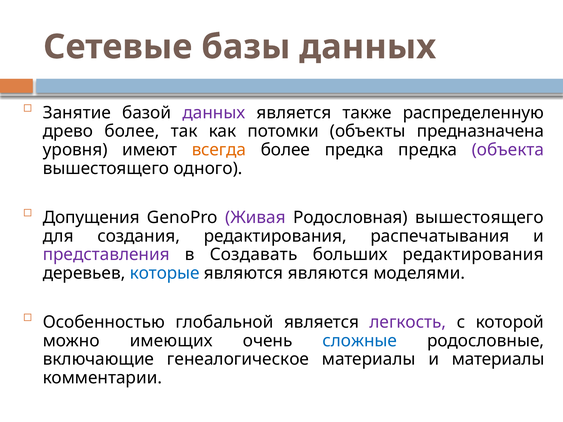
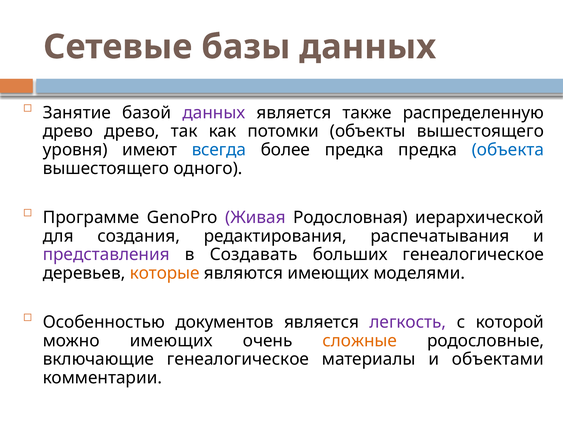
древо более: более -> древо (132, 131)
объекты предназначена: предназначена -> вышестоящего (480, 131)
всегда colour: orange -> blue (219, 150)
объекта colour: purple -> blue (508, 150)
Допущения: Допущения -> Программе (91, 218)
Родословная вышестоящего: вышестоящего -> иерархической (480, 218)
больших редактирования: редактирования -> генеалогическое (473, 255)
которые colour: blue -> orange (165, 273)
являются являются: являются -> имеющих (328, 273)
глобальной: глобальной -> документов (225, 322)
сложные colour: blue -> orange (360, 341)
и материалы: материалы -> объектами (498, 360)
